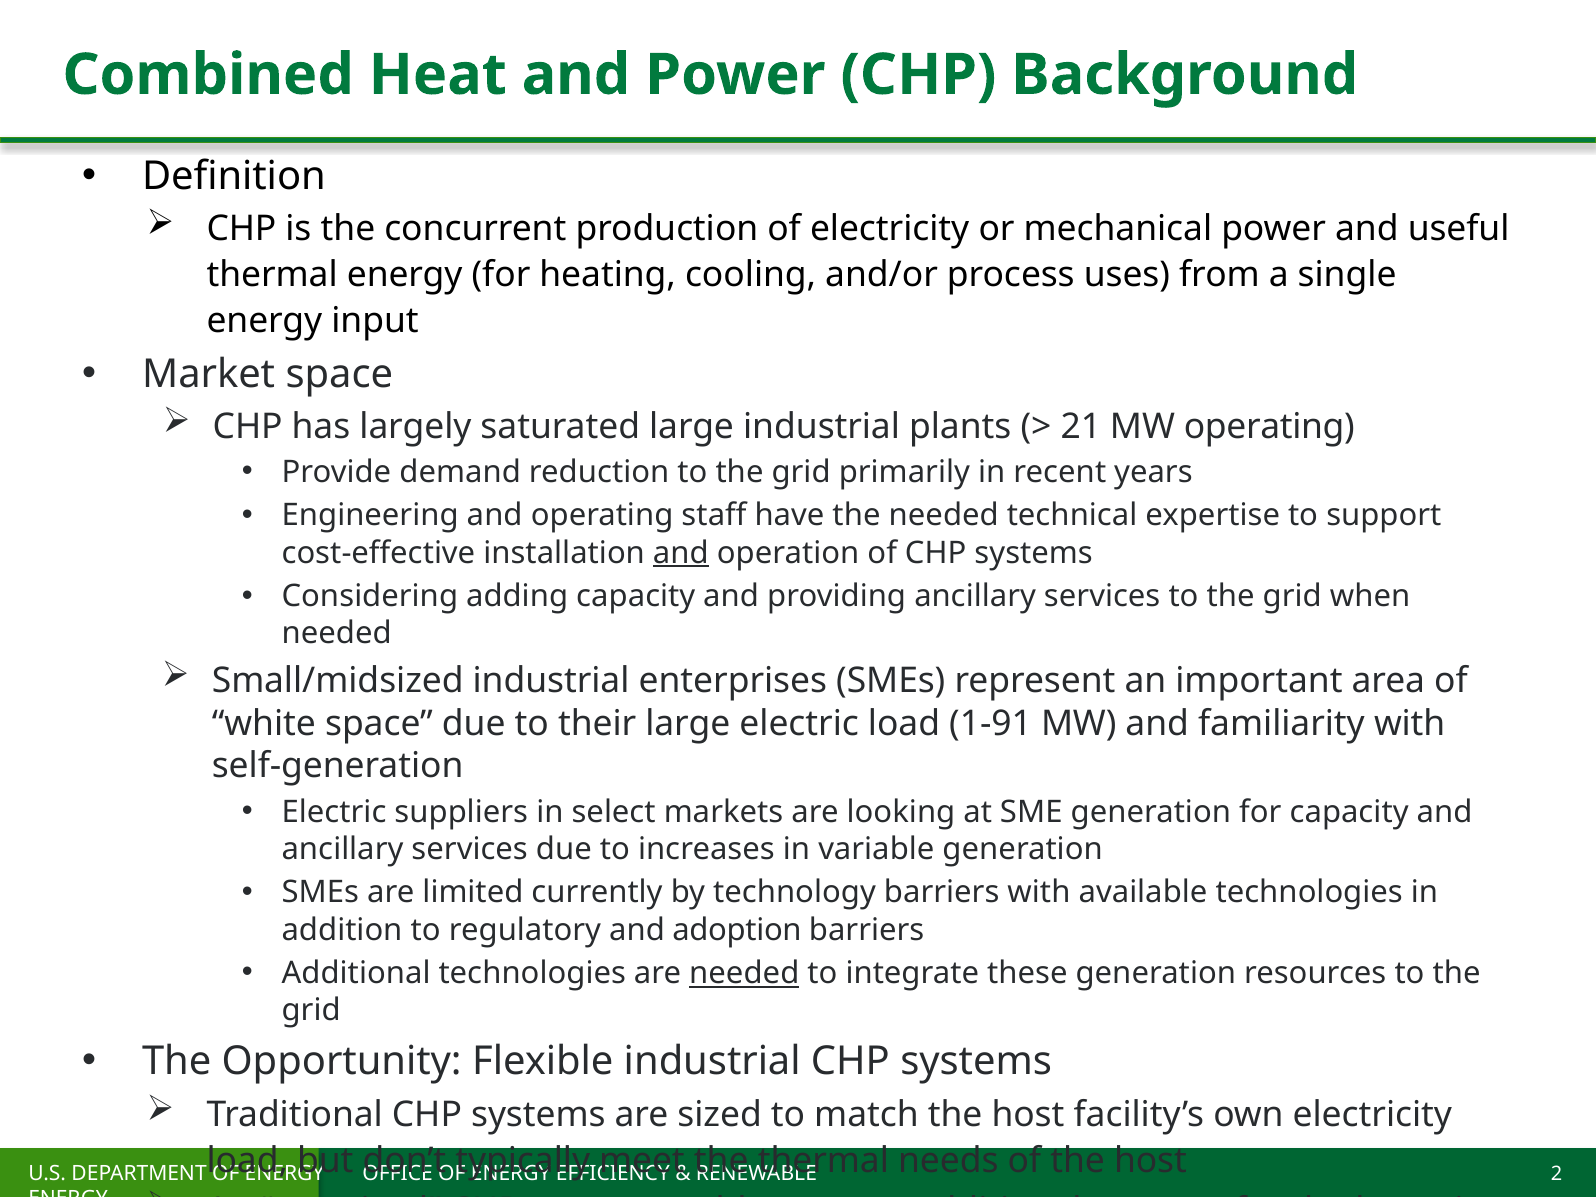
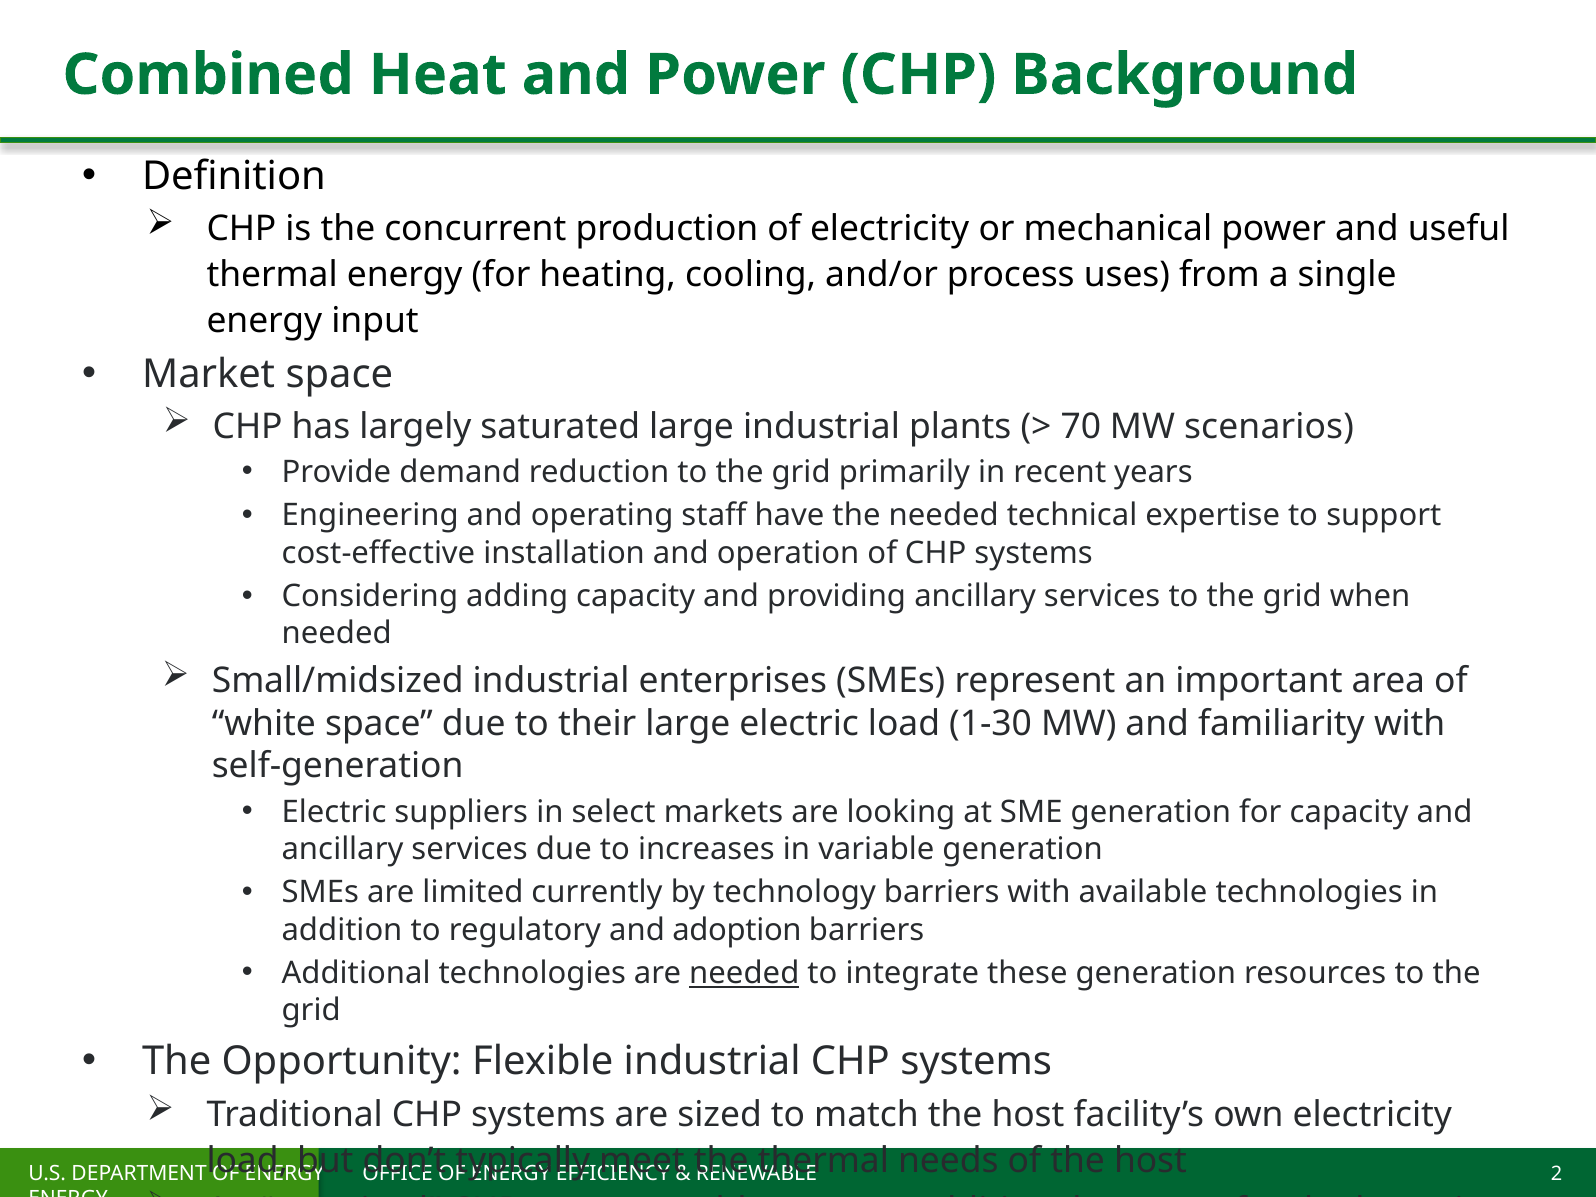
21: 21 -> 70 (1081, 426)
MW operating: operating -> scenarios (1269, 426)
and underline: present -> none (681, 553)
1-91: 1-91 -> 1-30 (991, 724)
